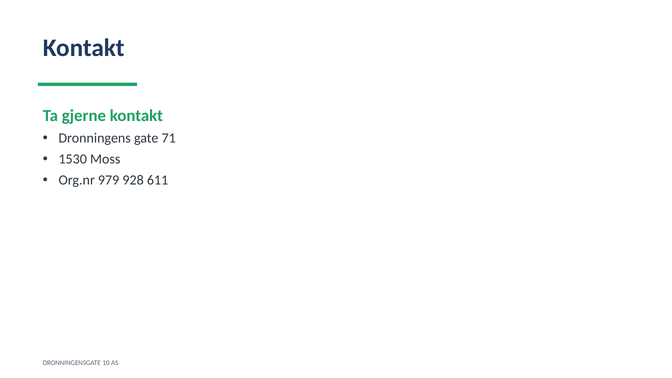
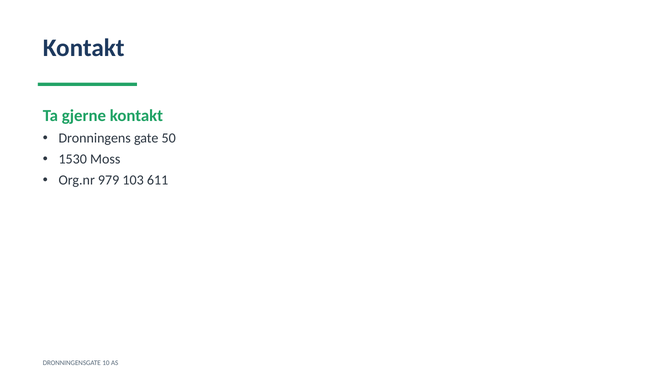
71: 71 -> 50 (169, 138)
928: 928 -> 103 (133, 180)
